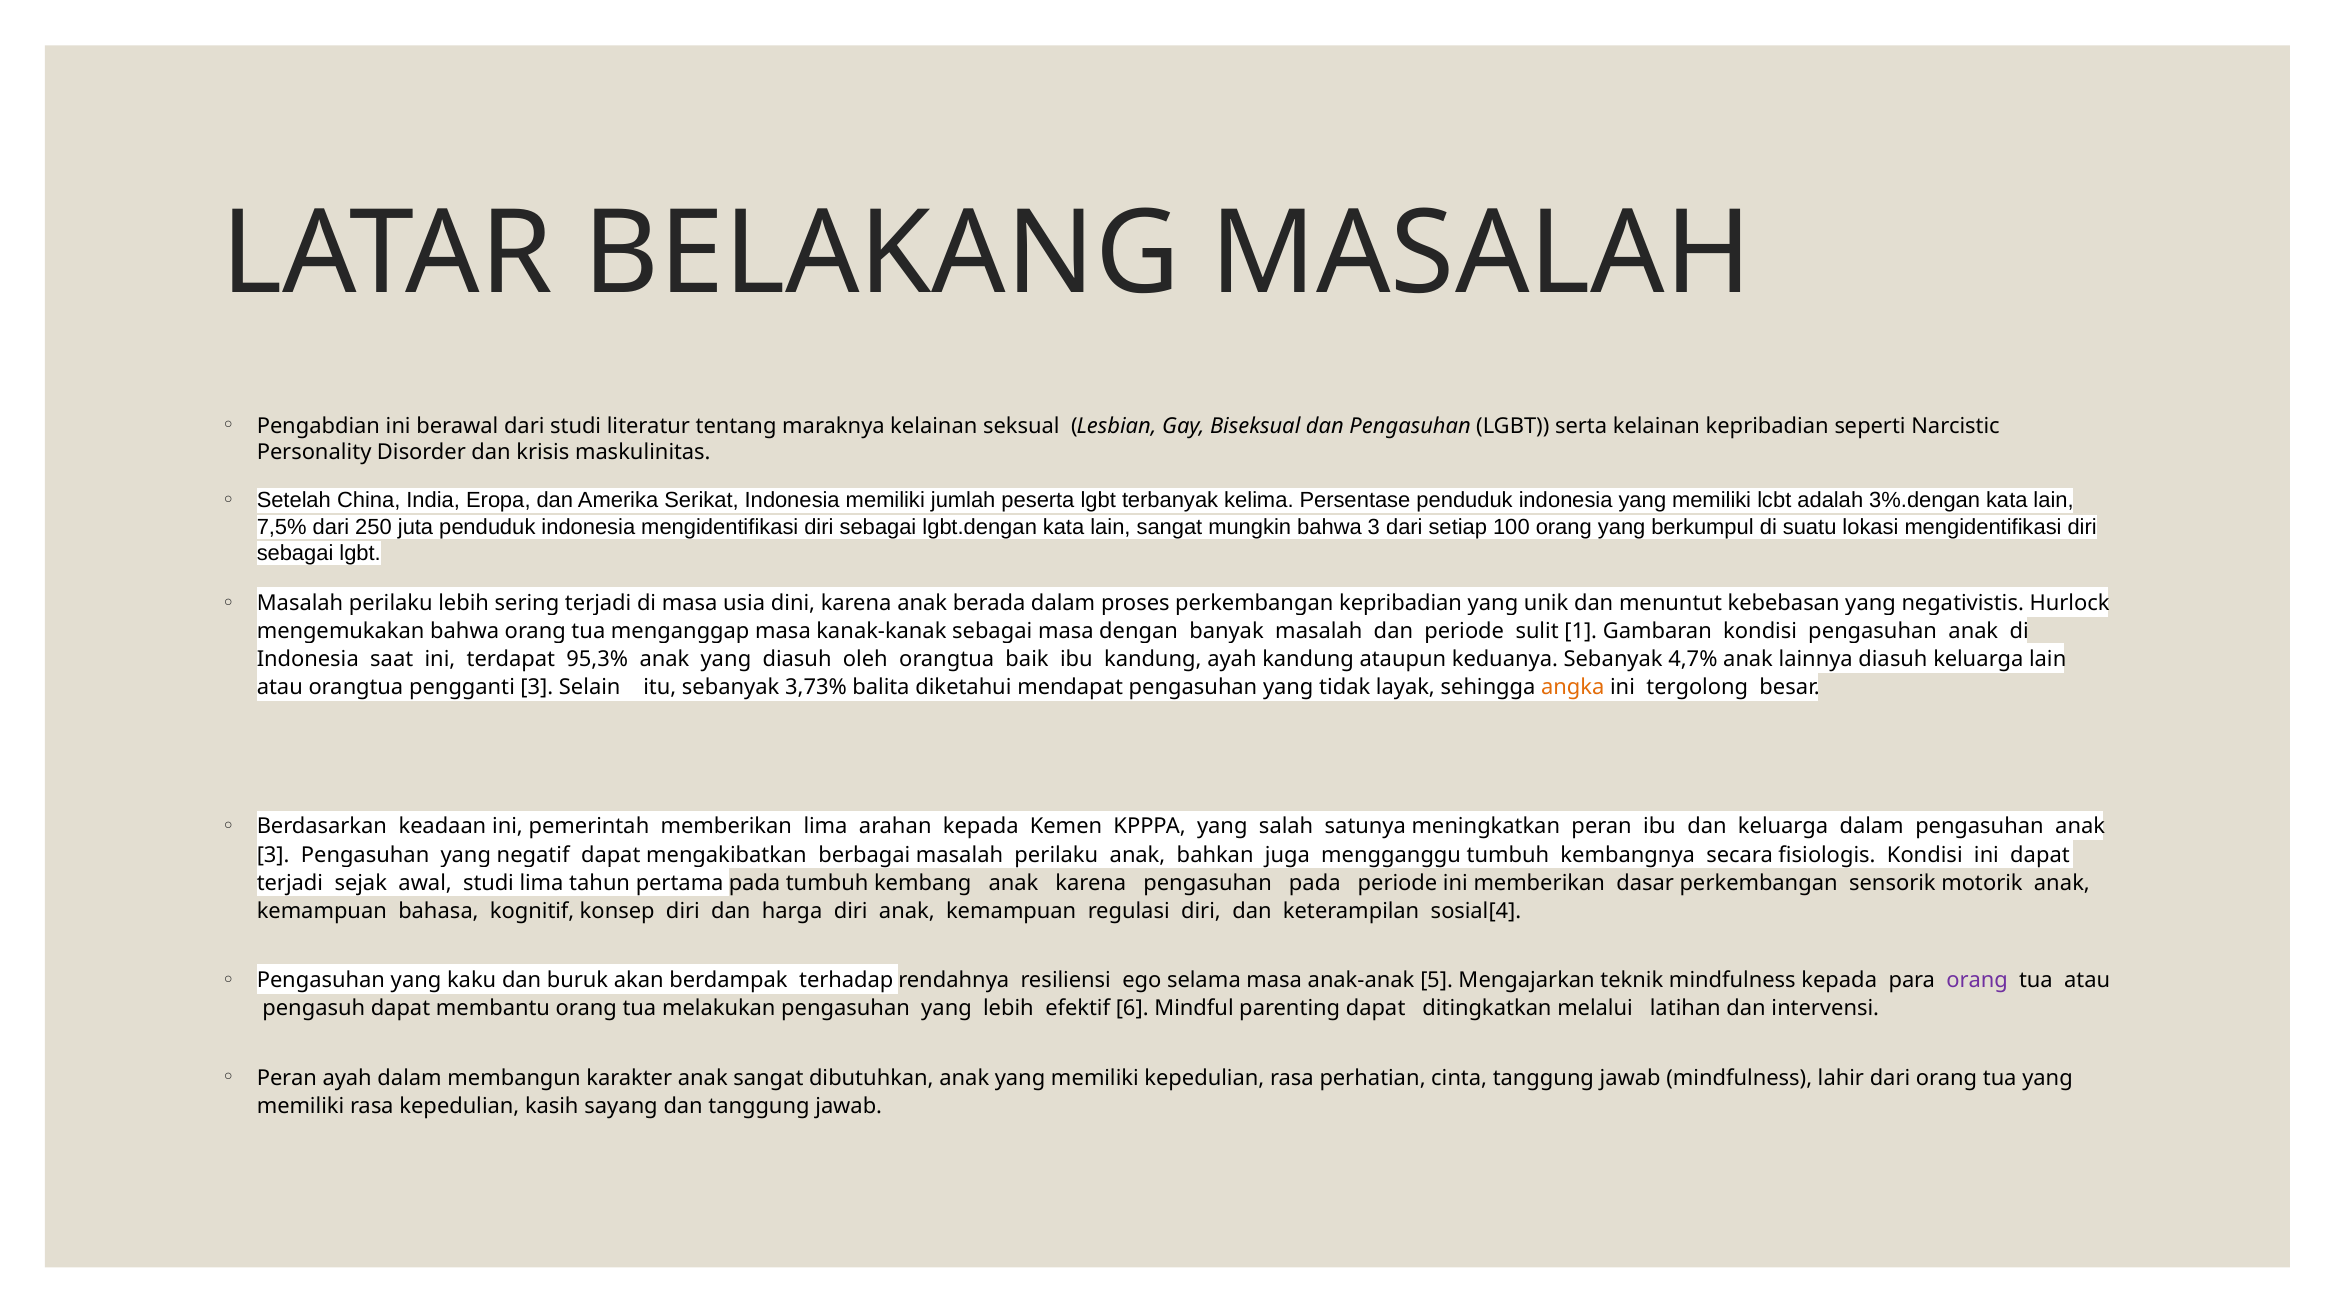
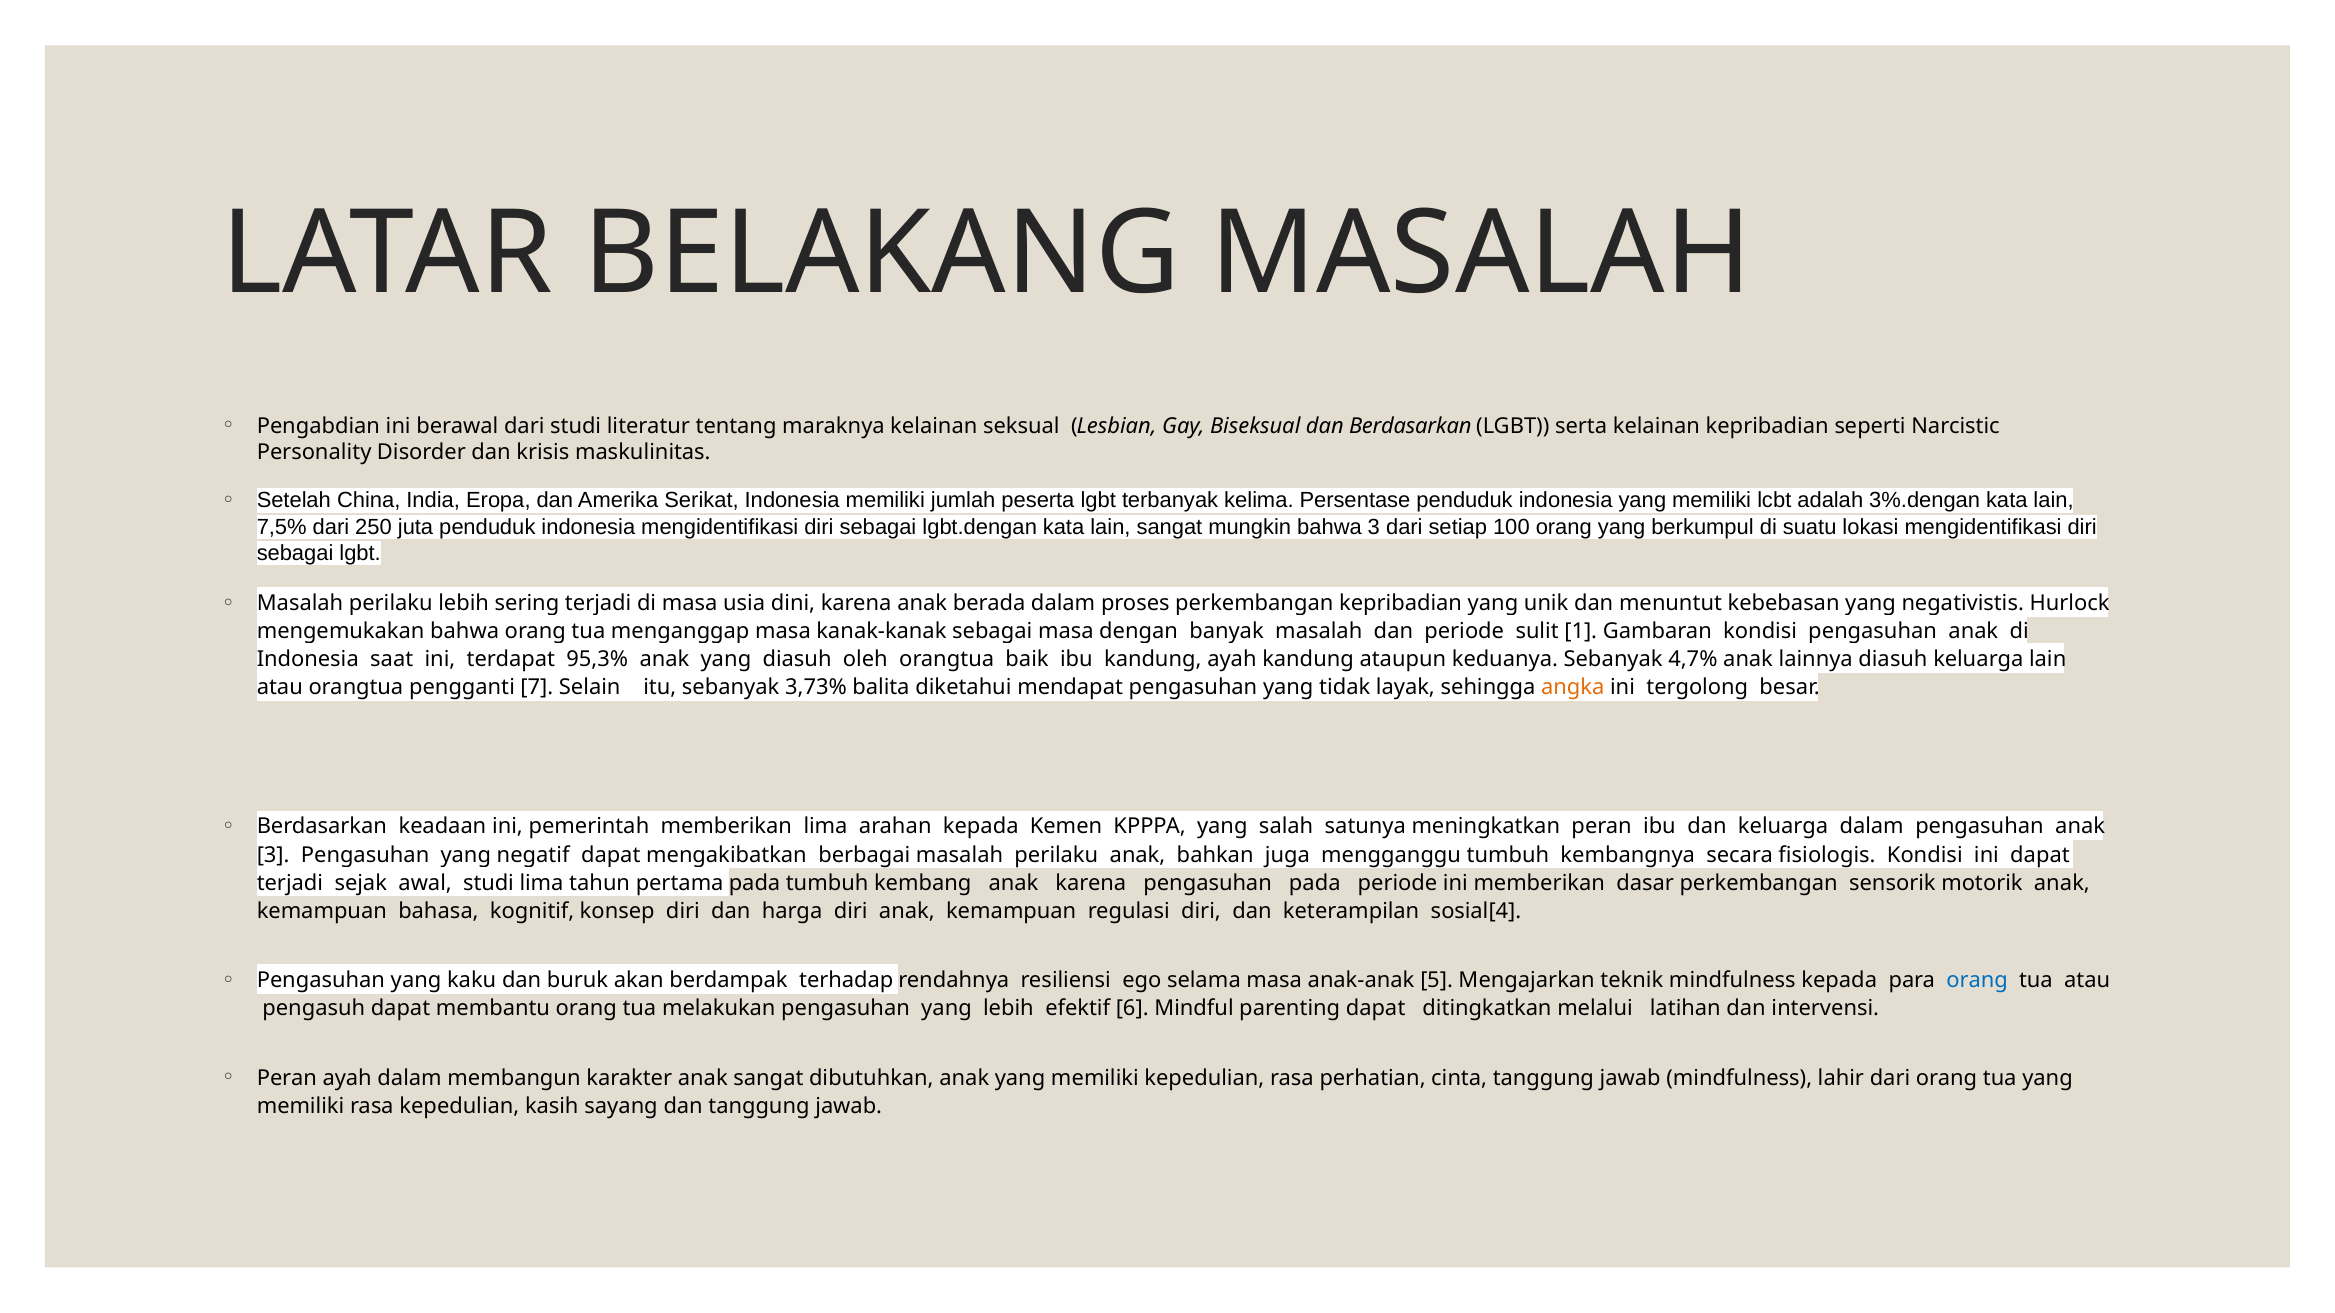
dan Pengasuhan: Pengasuhan -> Berdasarkan (1410, 426)
pengganti 3: 3 -> 7 (537, 688)
orang colour: purple -> blue (1977, 981)
